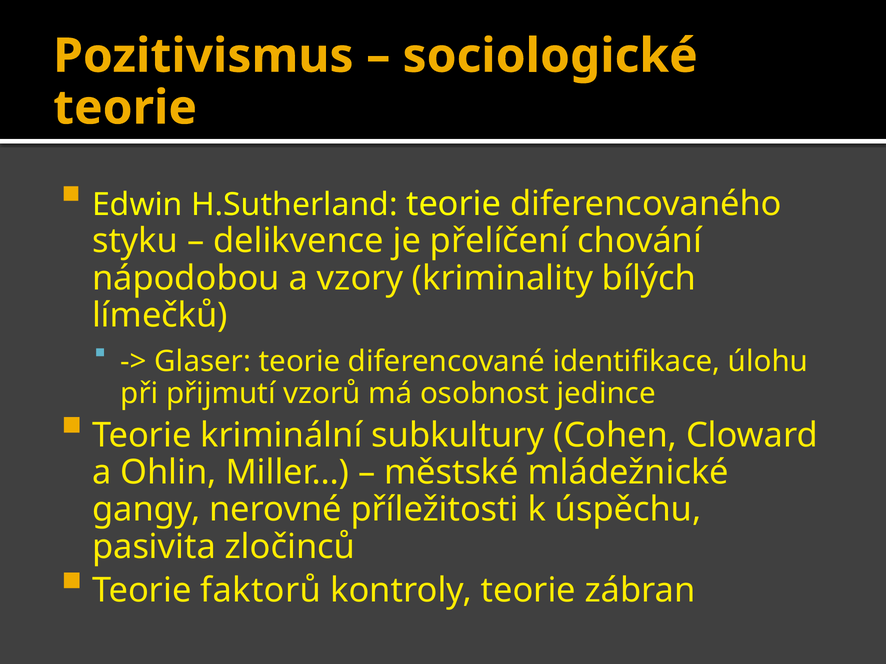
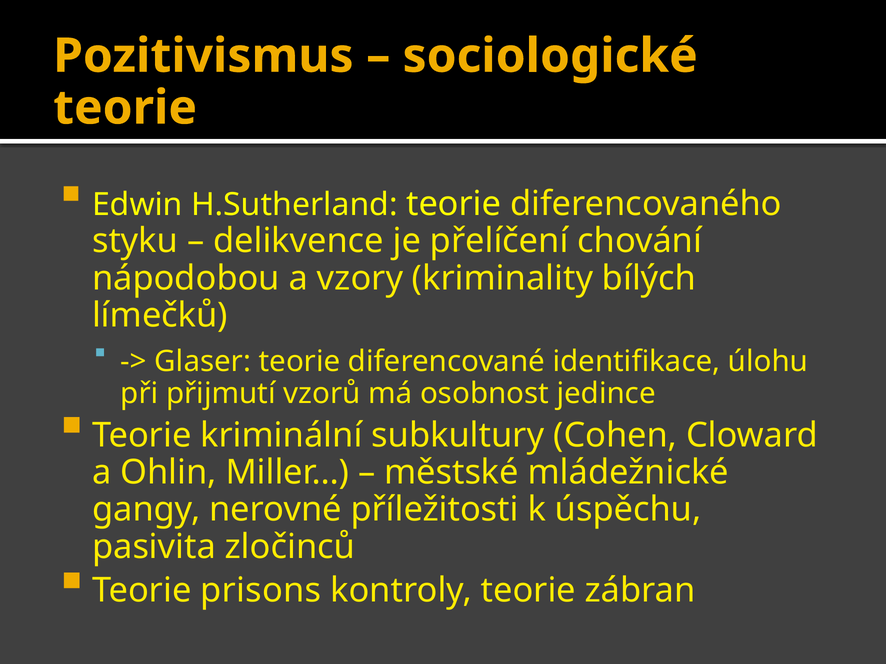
faktorů: faktorů -> prisons (261, 591)
